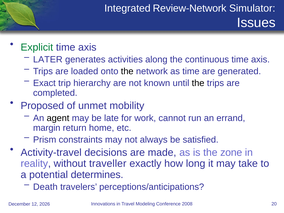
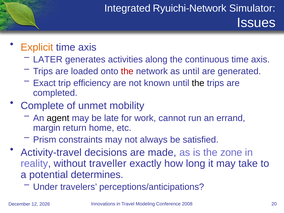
Review-Network: Review-Network -> Ryuichi-Network (190, 8)
Explicit colour: green -> orange (37, 47)
the colour: black -> red (127, 71)
as time: time -> until (191, 71)
hierarchy: hierarchy -> efficiency (92, 83)
Proposed: Proposed -> Complete (42, 106)
Death: Death -> Under (45, 187)
